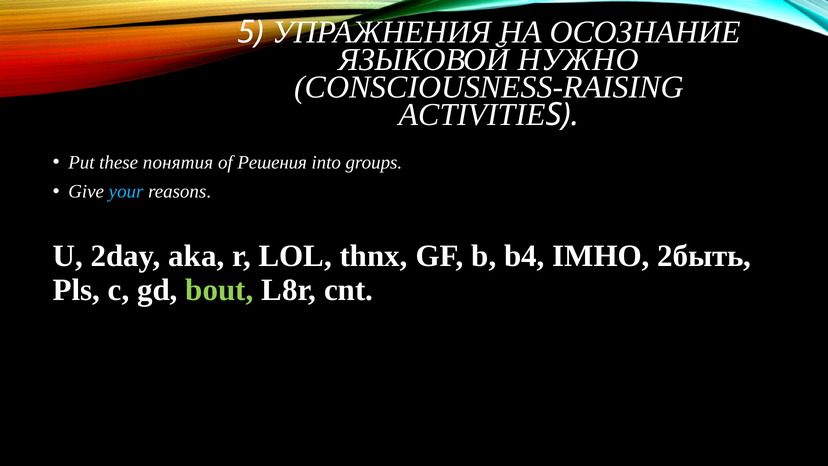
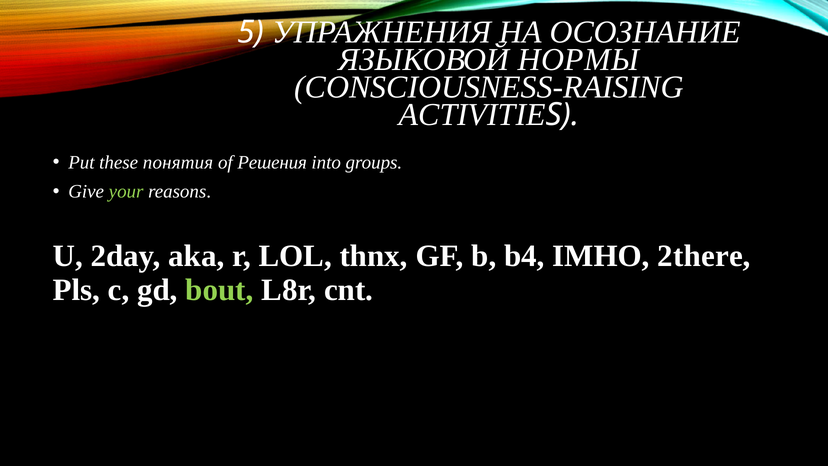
НУЖНО: НУЖНО -> НОРМЫ (578, 60)
your colour: light blue -> light green (126, 191)
2быть: 2быть -> 2there (704, 256)
